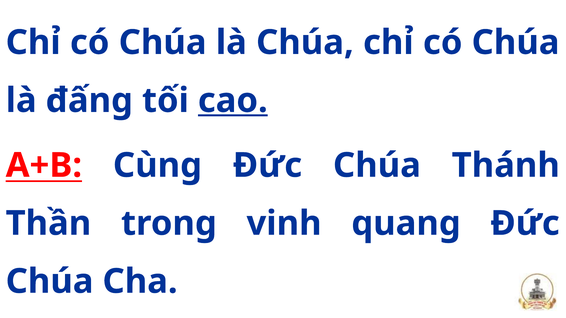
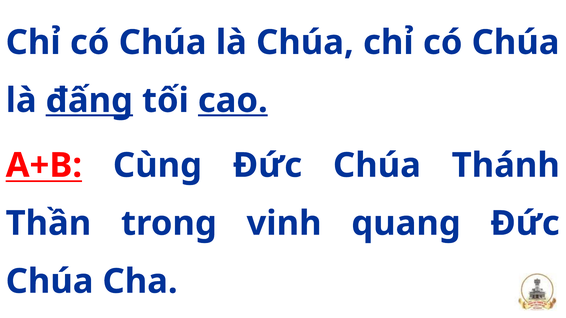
đấng underline: none -> present (89, 101)
